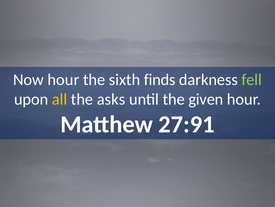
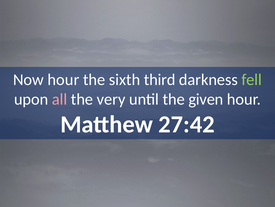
finds: finds -> third (160, 79)
all colour: yellow -> pink (60, 99)
asks: asks -> very (111, 99)
27:91: 27:91 -> 27:42 (186, 124)
